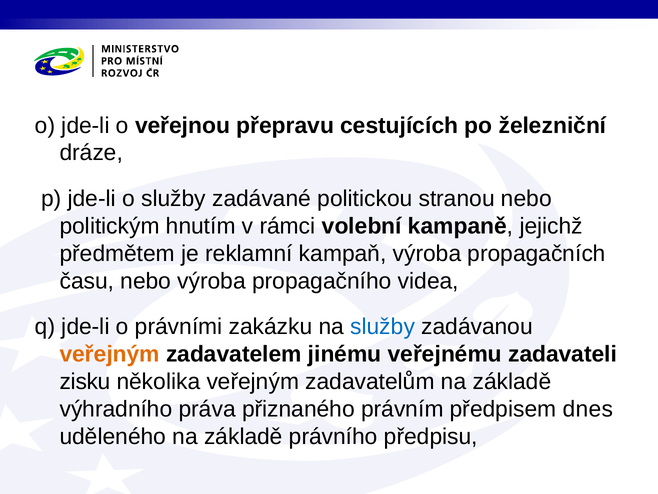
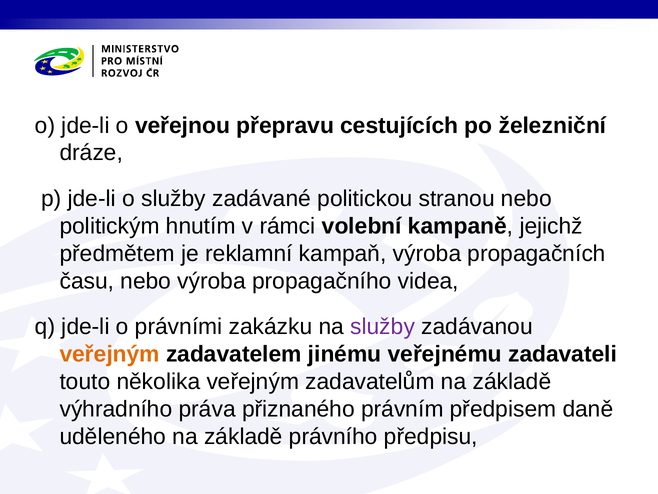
služby colour: blue -> purple (383, 326)
zisku: zisku -> touto (85, 381)
dnes: dnes -> daně (588, 409)
